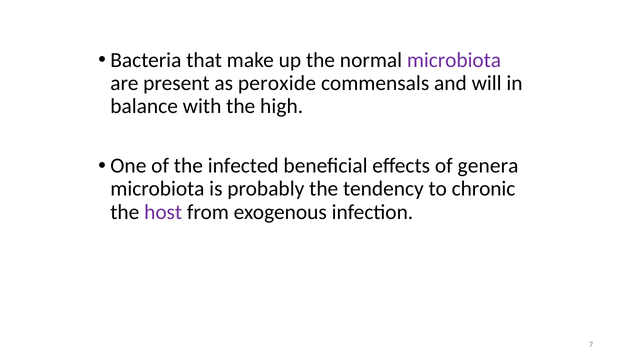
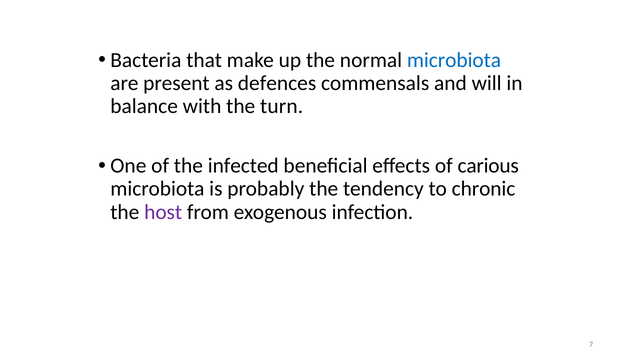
microbiota colour: purple -> blue (454, 60)
peroxide: peroxide -> defences (277, 83)
high: high -> turn (282, 106)
genera: genera -> carious (488, 166)
